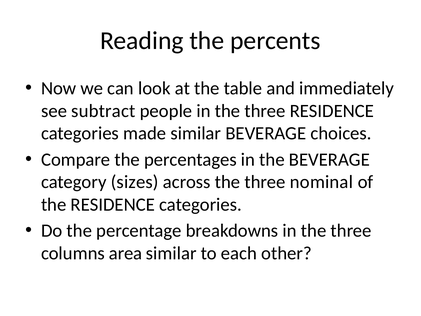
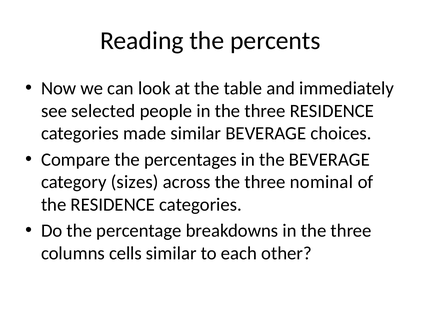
subtract: subtract -> selected (103, 111)
area: area -> cells (125, 253)
